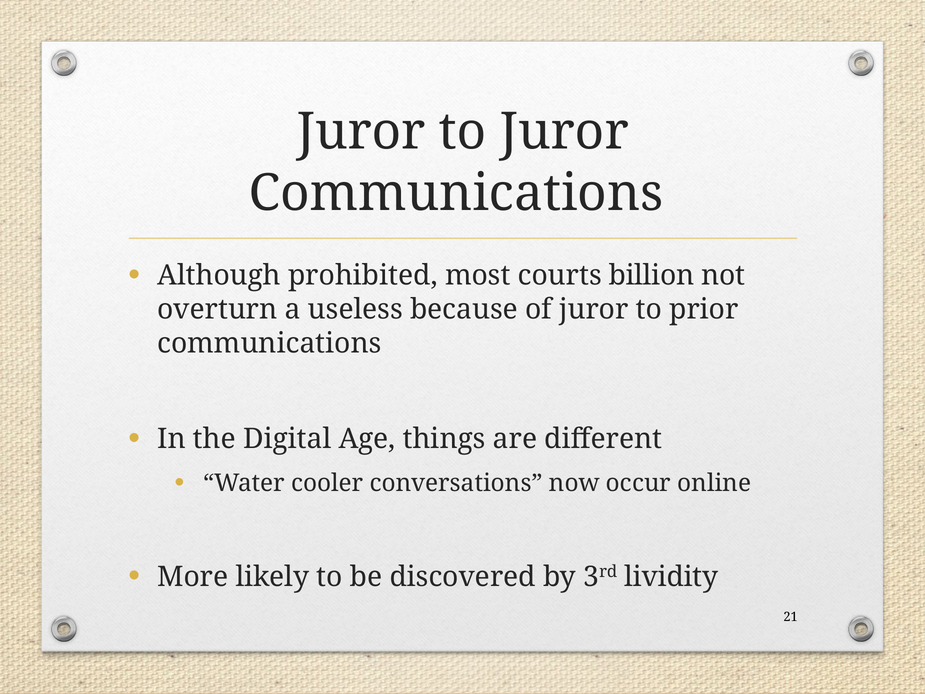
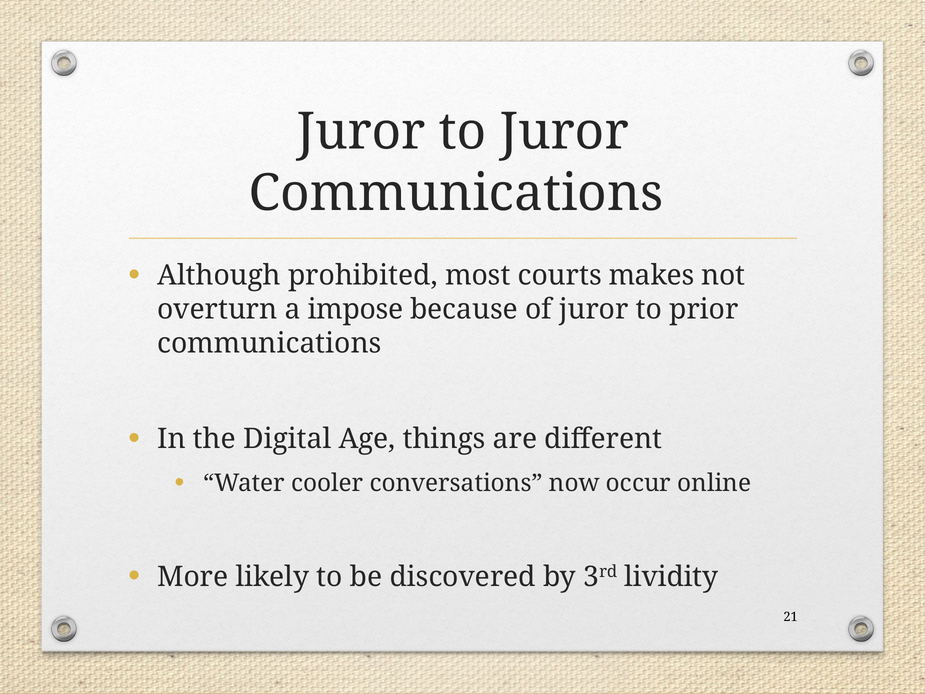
billion: billion -> makes (651, 275)
useless: useless -> impose (355, 309)
